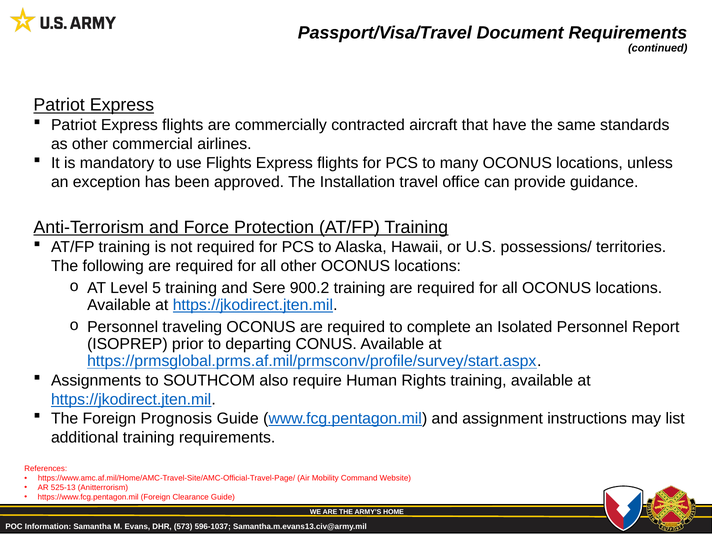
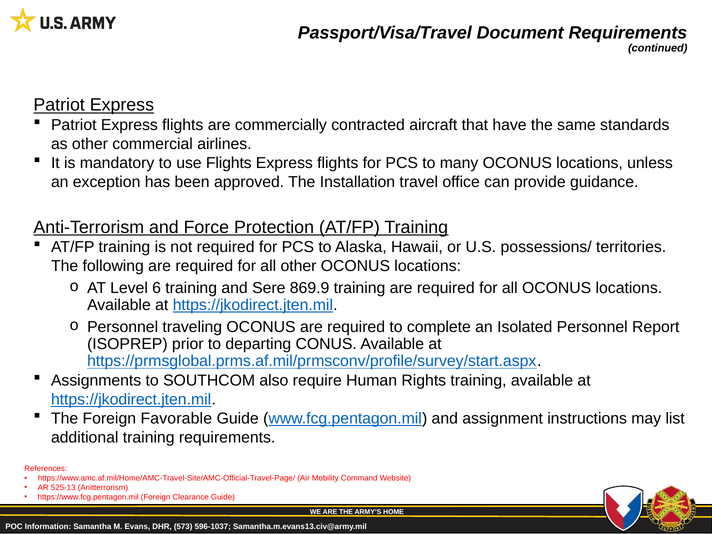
5: 5 -> 6 (157, 288)
900.2: 900.2 -> 869.9 (310, 288)
Prognosis: Prognosis -> Favorable (176, 418)
